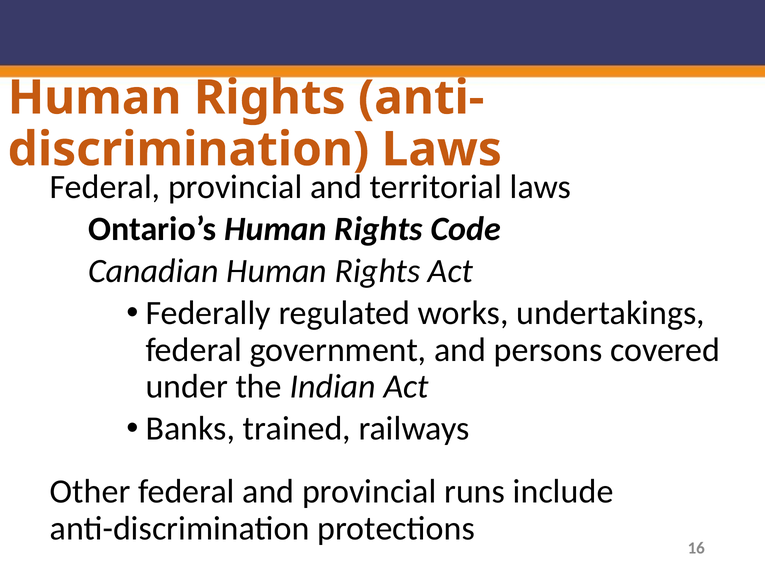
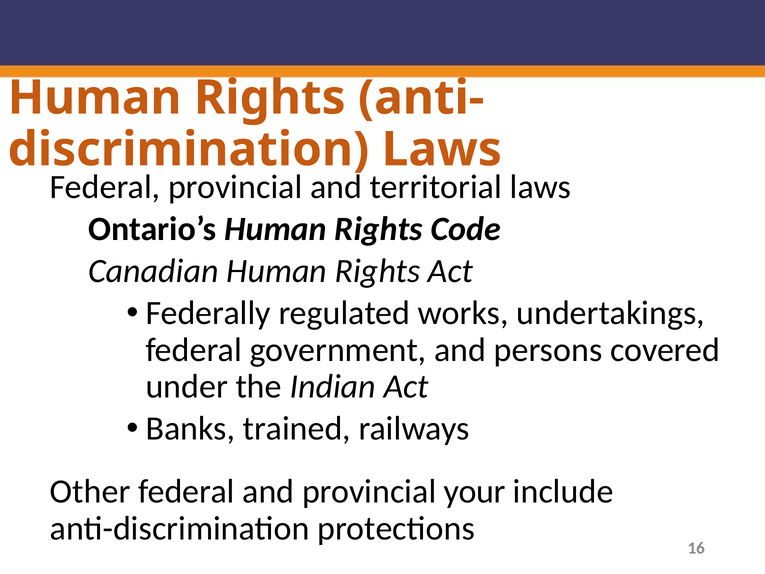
runs: runs -> your (475, 491)
